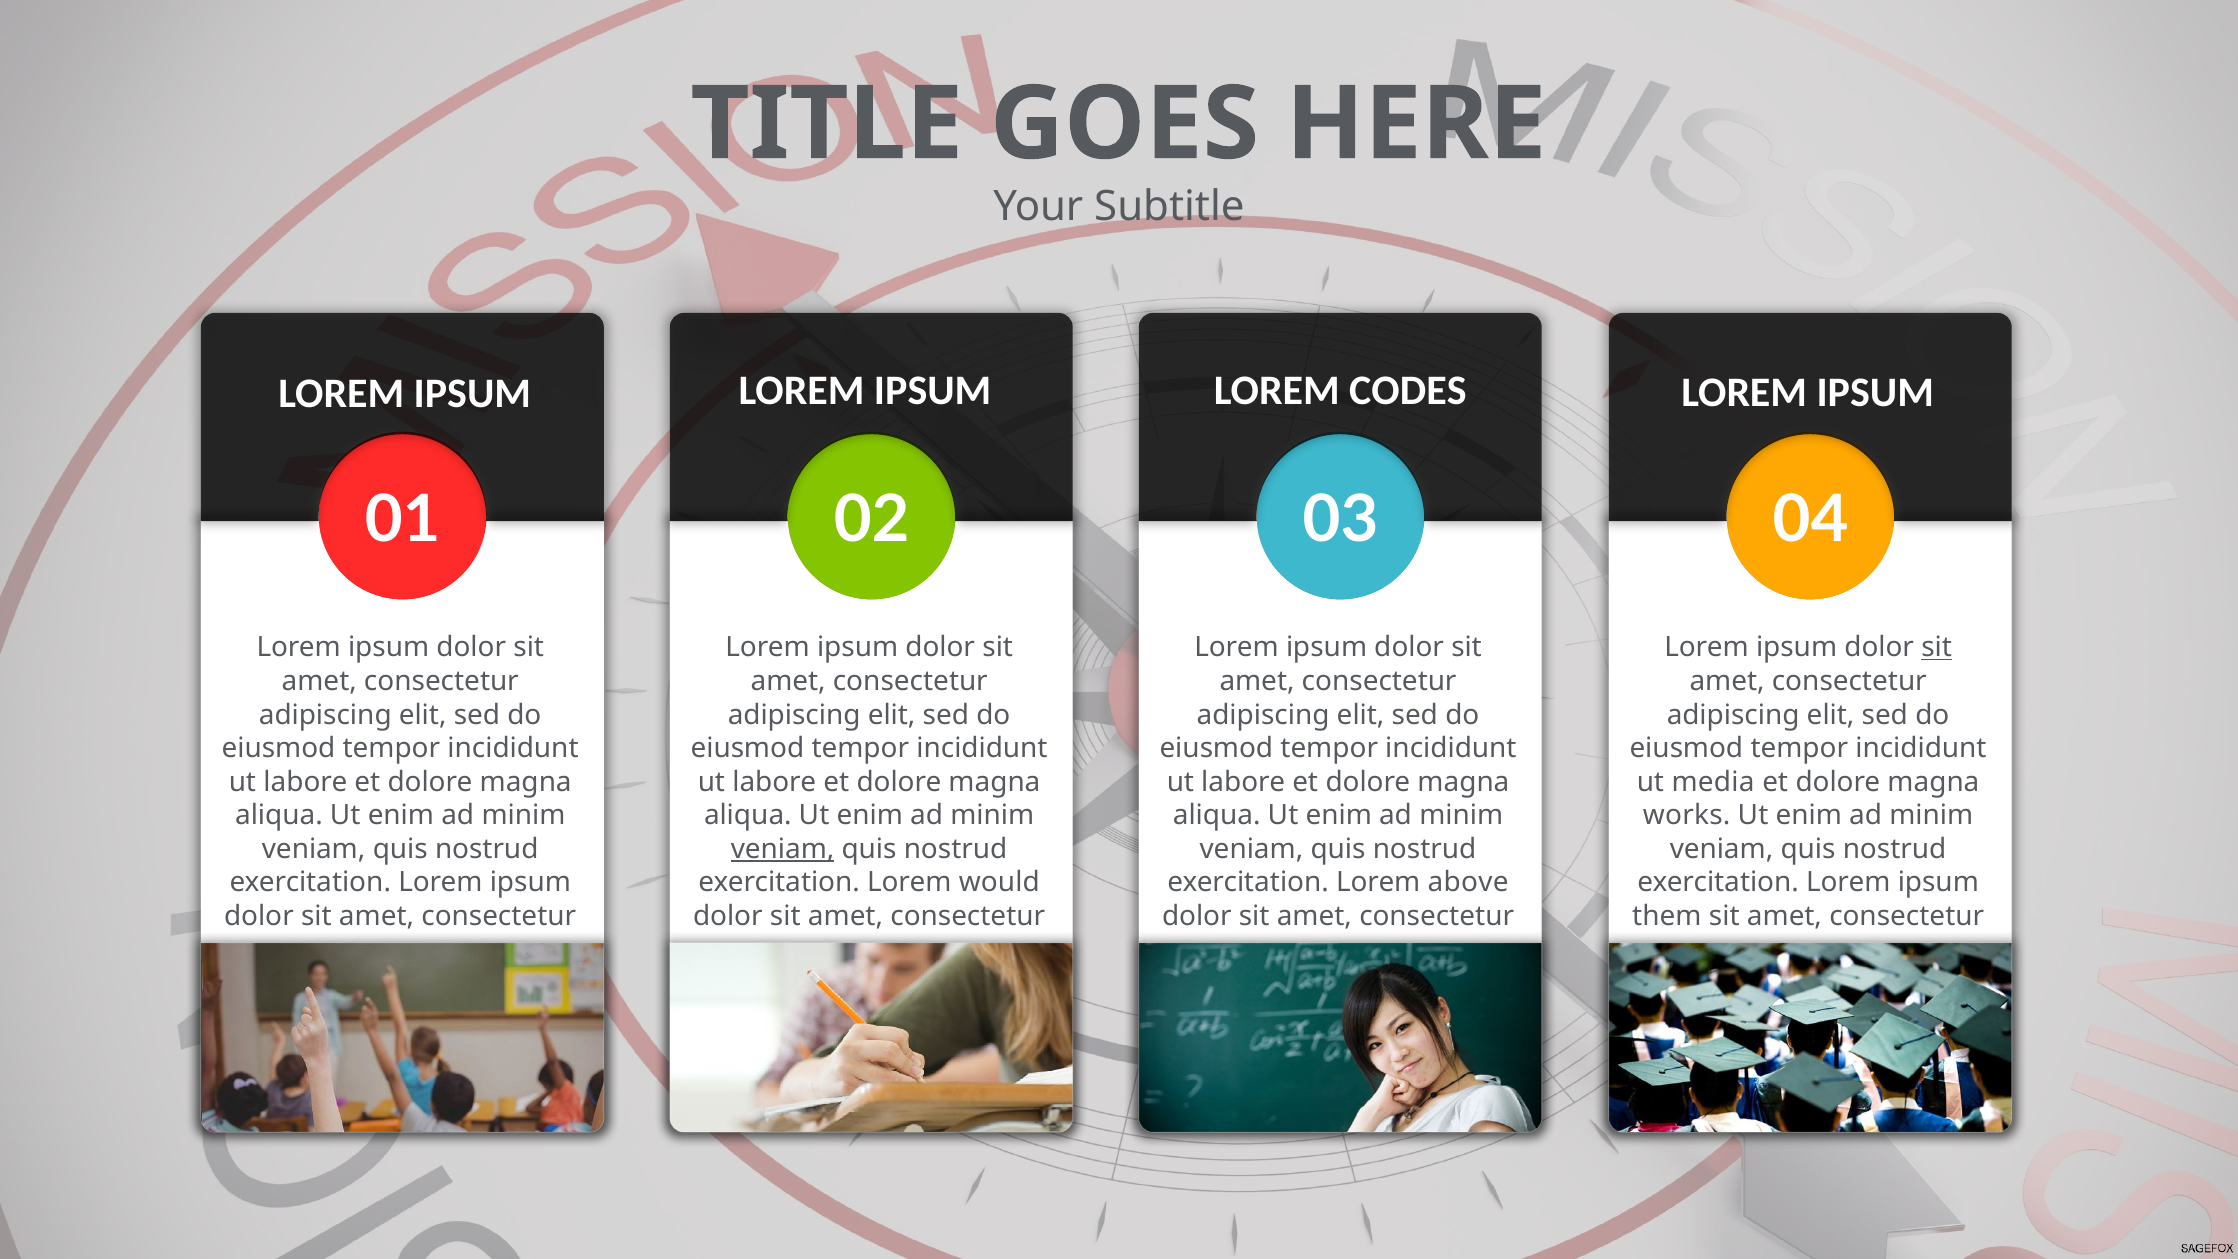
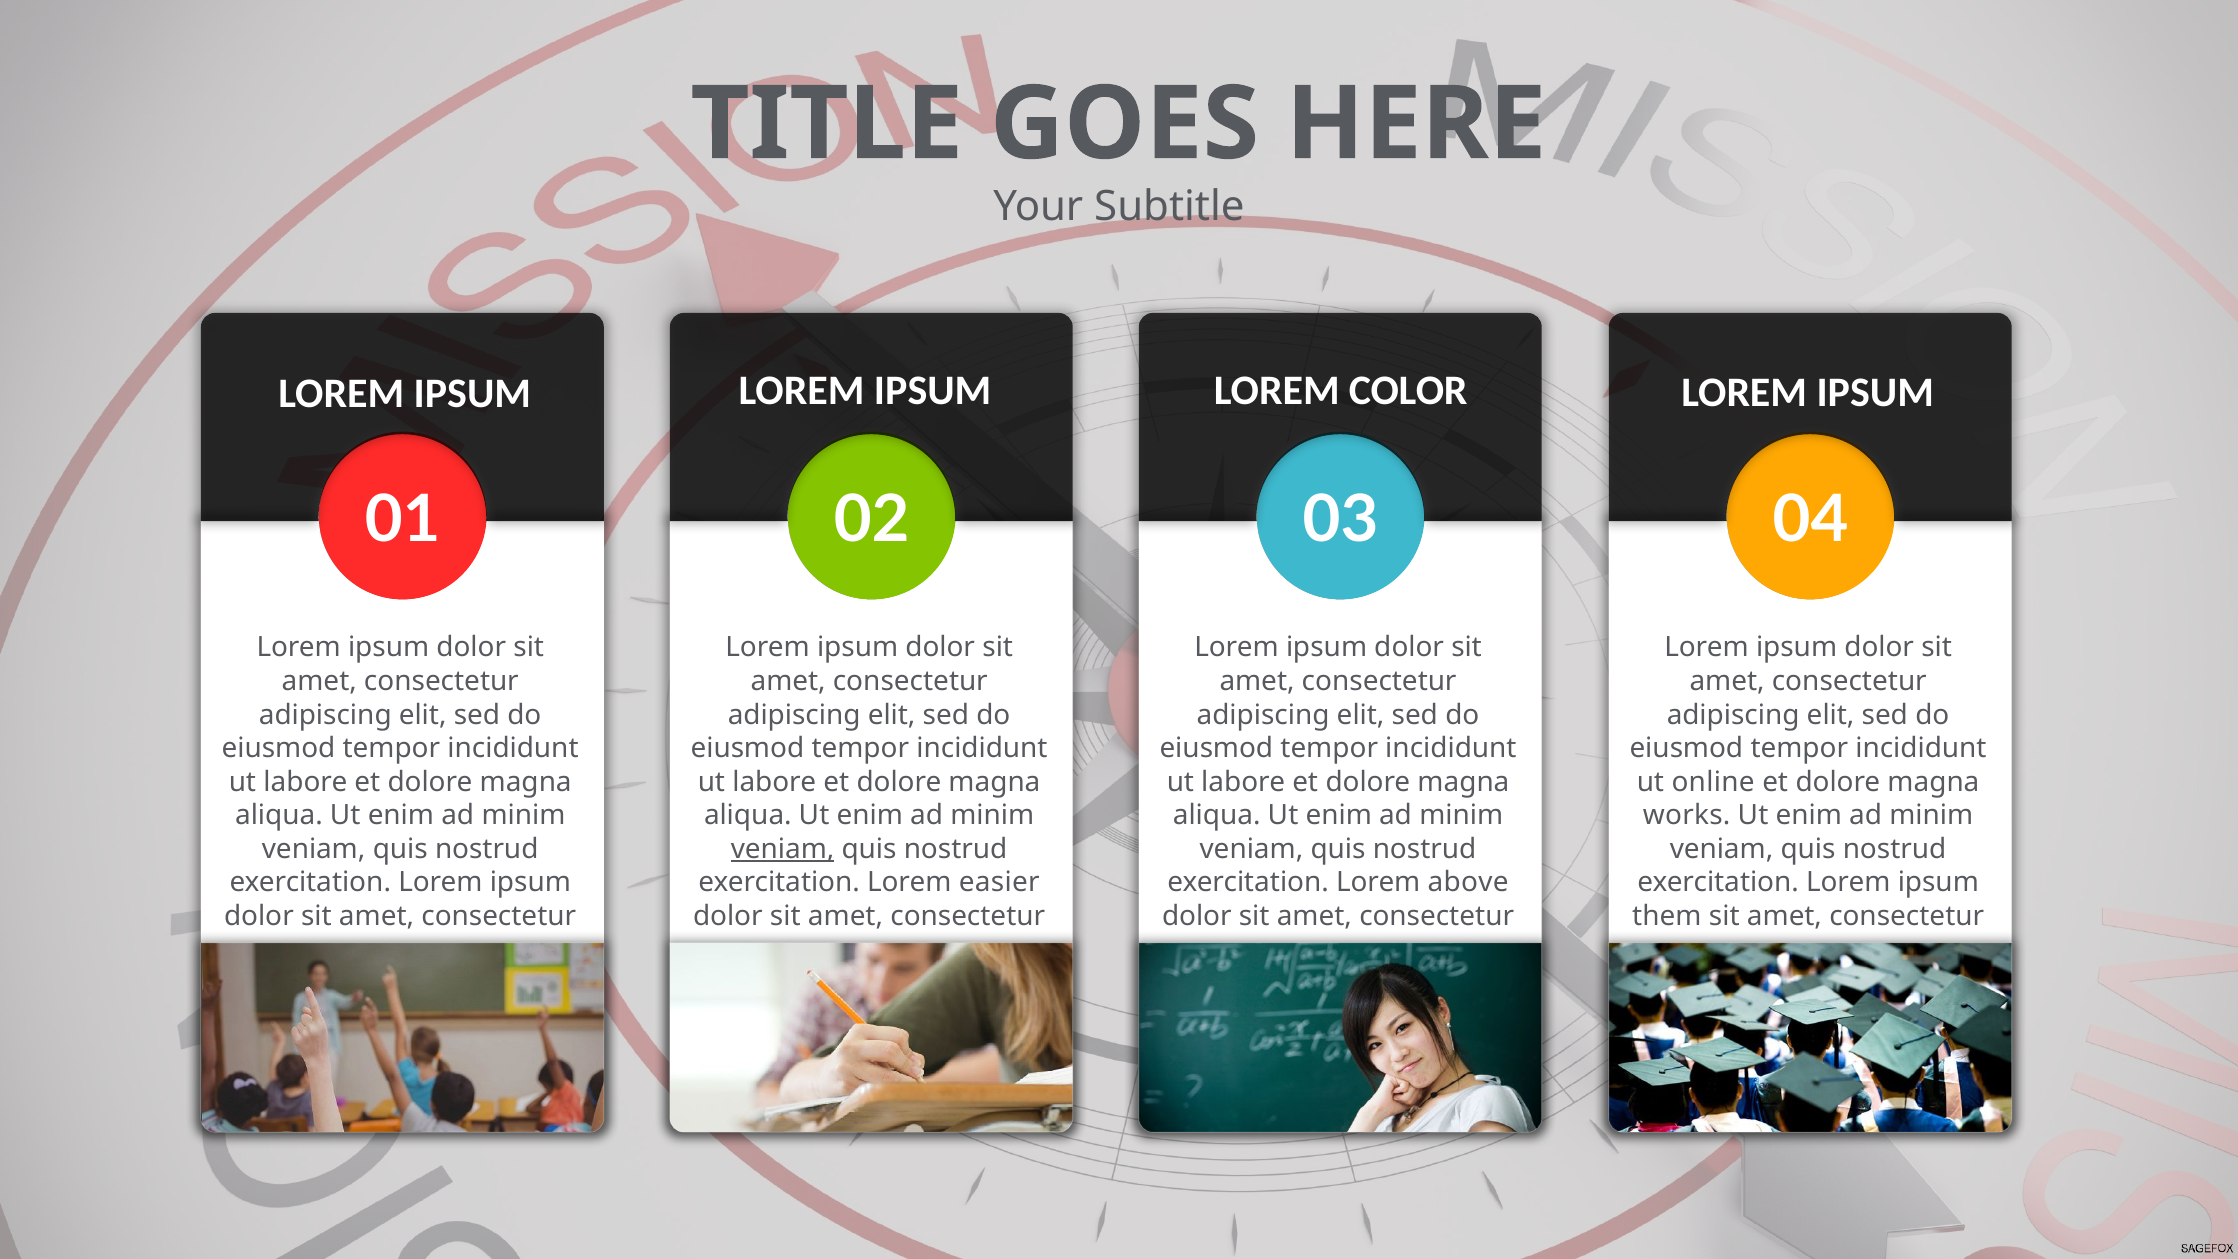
CODES: CODES -> COLOR (1408, 390)
sit underline: present -> none (1937, 648)
media: media -> online (1713, 782)
would: would -> easier (999, 883)
